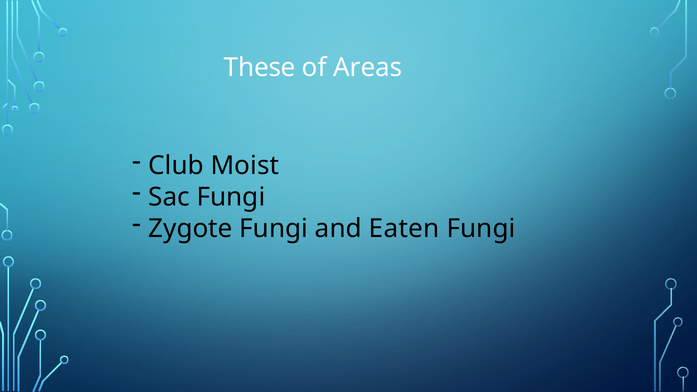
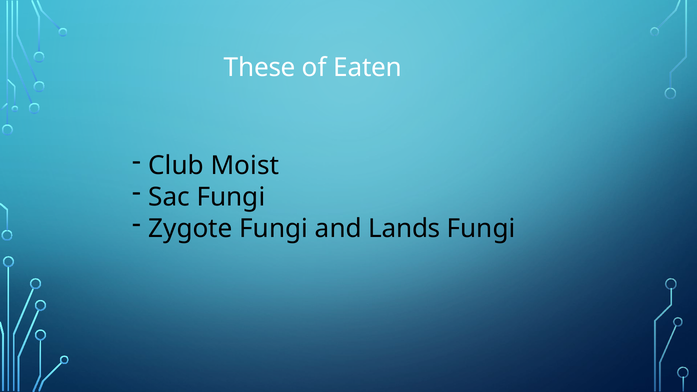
Areas: Areas -> Eaten (368, 68)
Eaten: Eaten -> Lands (404, 228)
